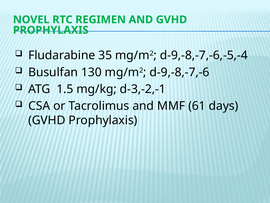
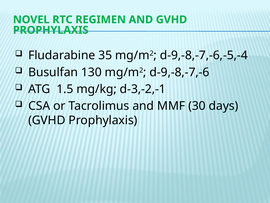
61: 61 -> 30 (197, 106)
